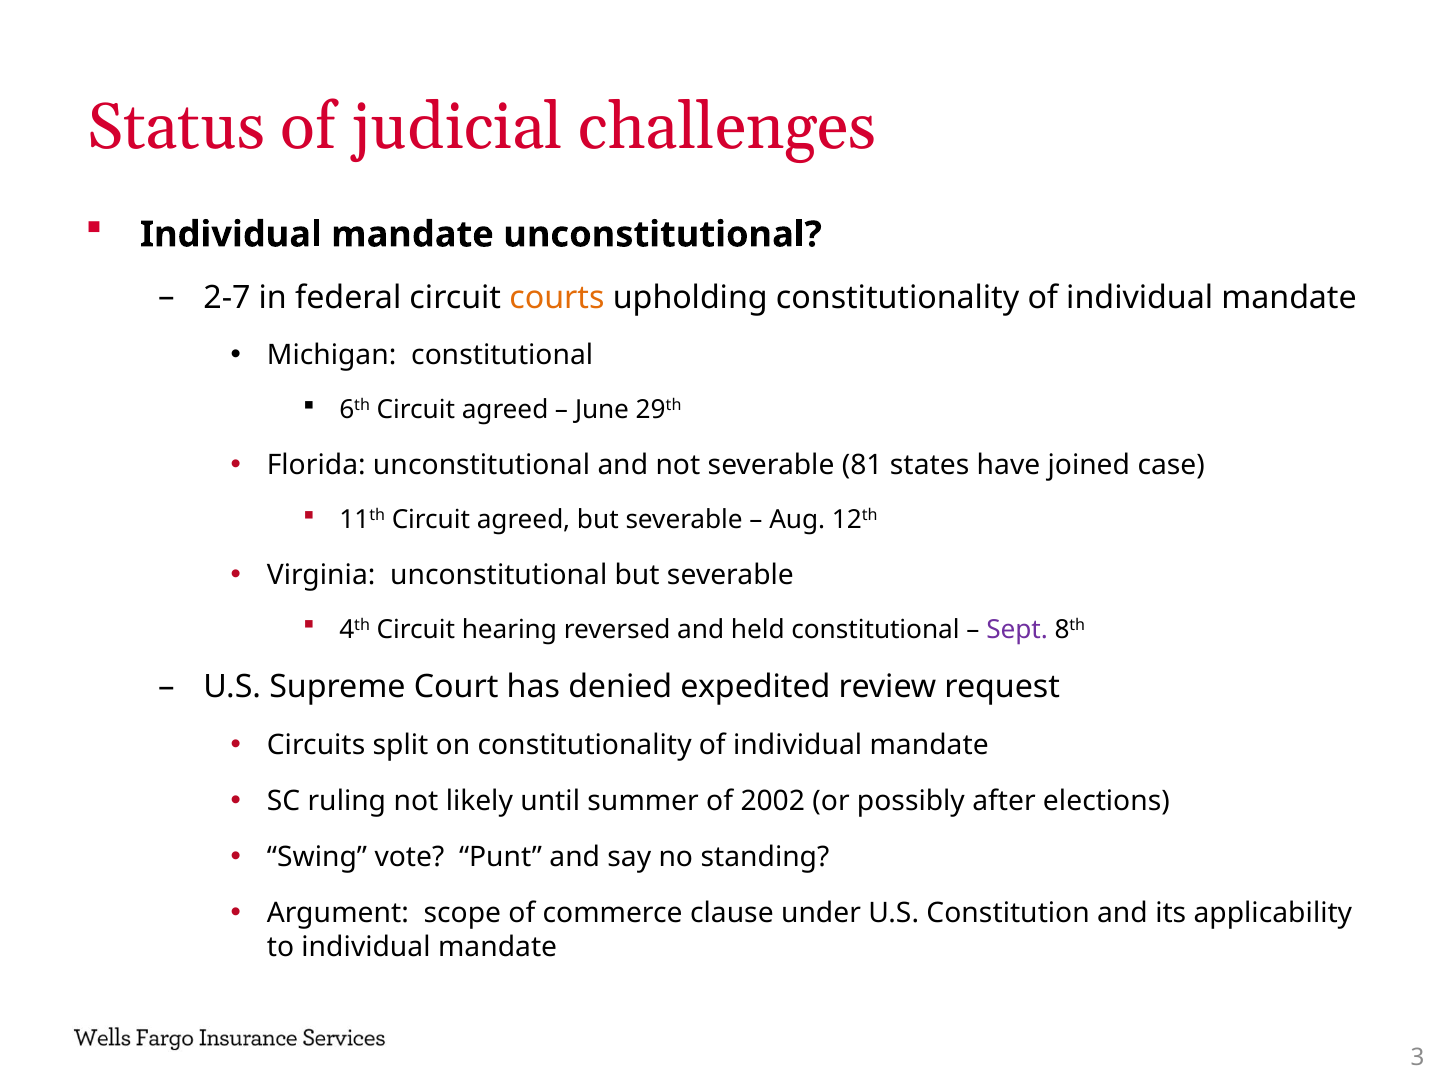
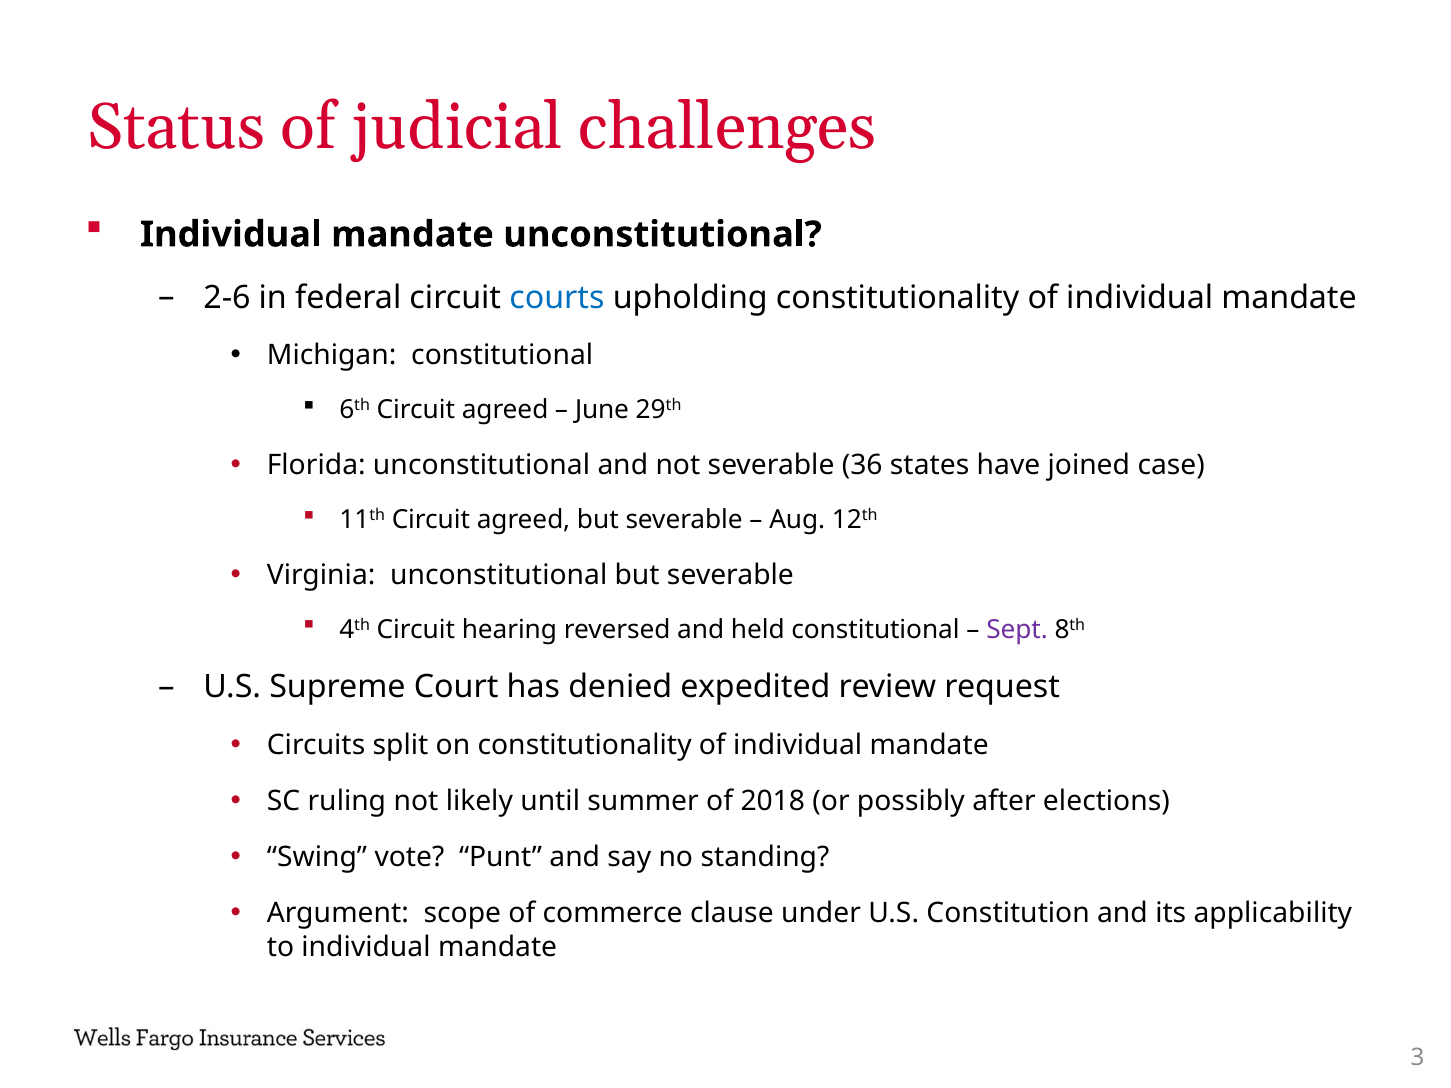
2-7: 2-7 -> 2-6 (227, 298)
courts colour: orange -> blue (557, 298)
81: 81 -> 36 (862, 465)
2002: 2002 -> 2018 (773, 802)
